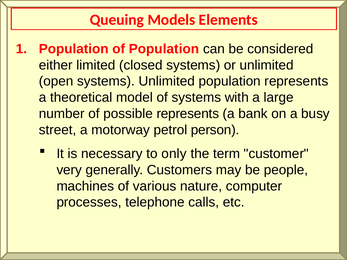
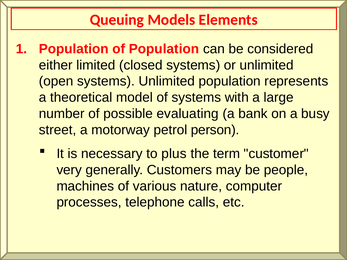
possible represents: represents -> evaluating (188, 114)
only: only -> plus (174, 154)
